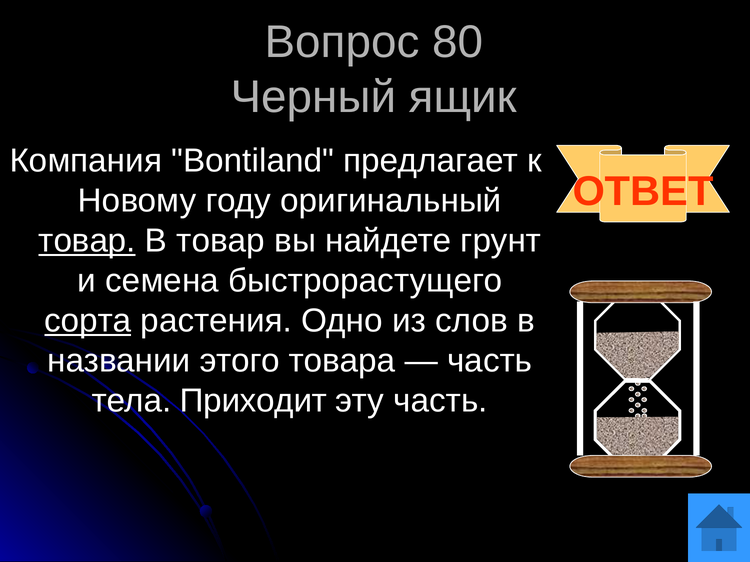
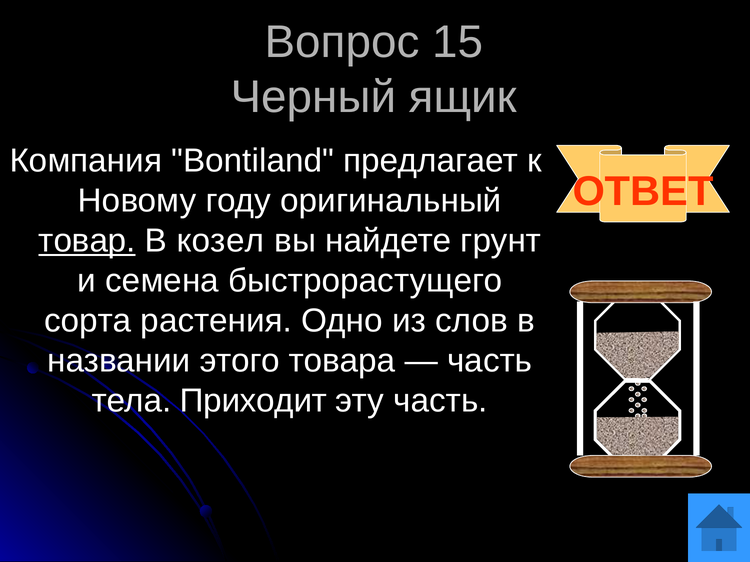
80: 80 -> 15 (458, 42)
В товар: товар -> козел (220, 241)
сорта underline: present -> none (88, 321)
